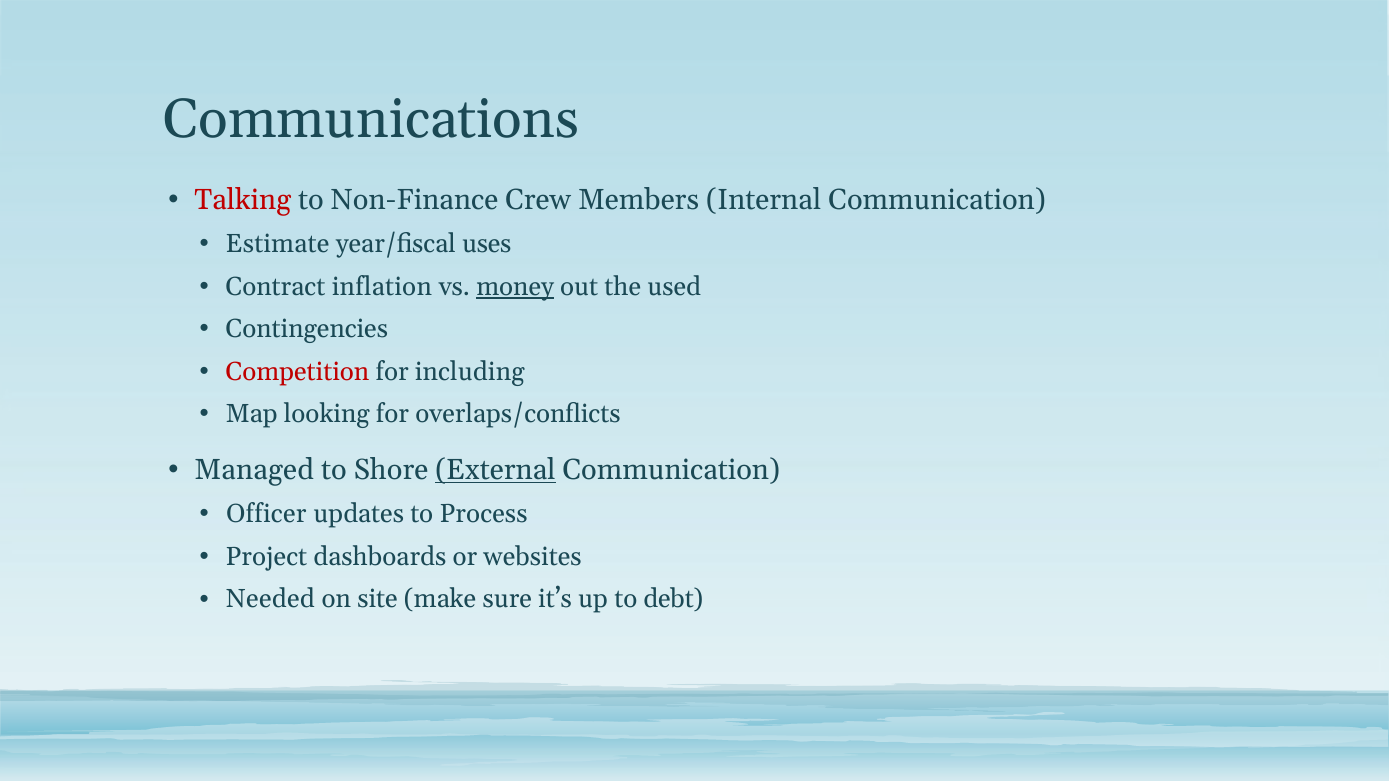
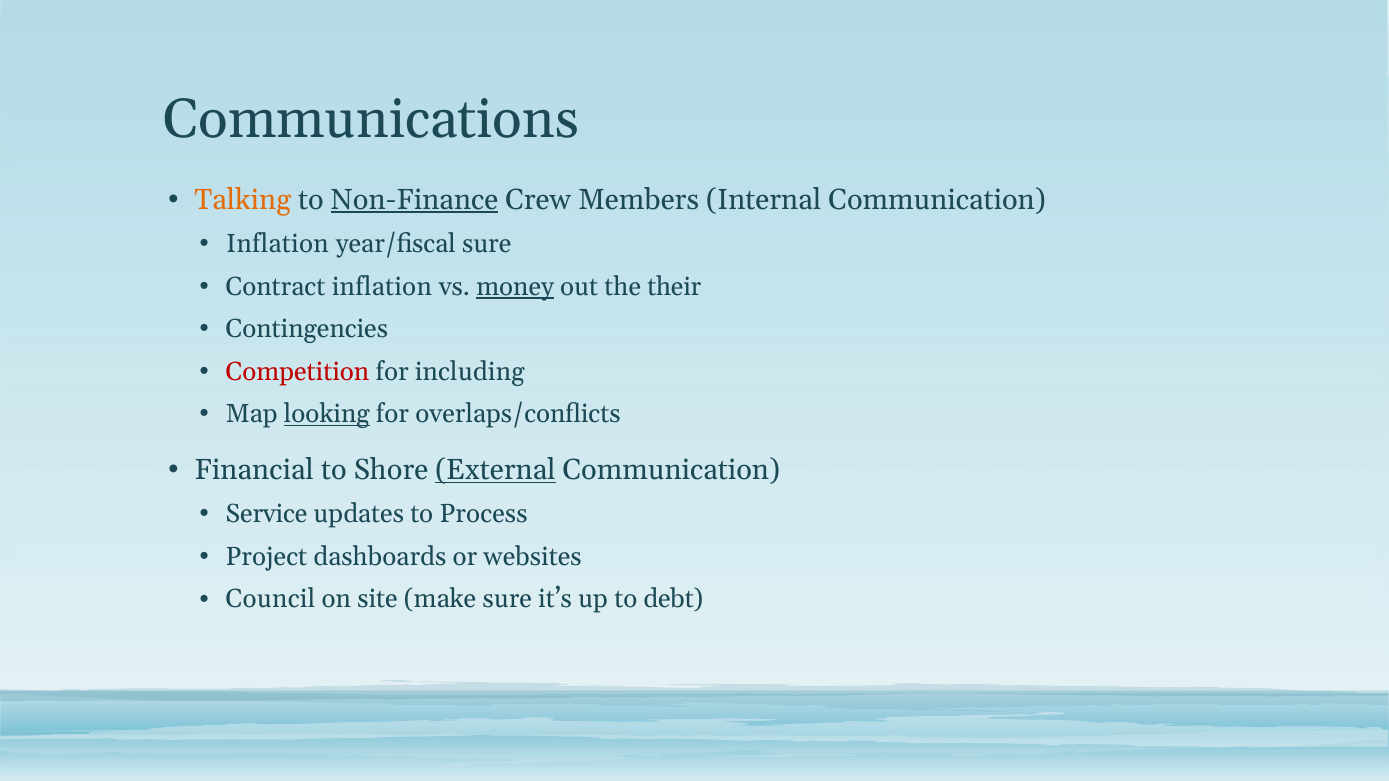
Talking colour: red -> orange (243, 200)
Non-Finance underline: none -> present (414, 200)
Estimate: Estimate -> Inflation (277, 244)
year/fiscal uses: uses -> sure (487, 244)
used: used -> their (674, 287)
looking underline: none -> present (327, 414)
Managed: Managed -> Financial (254, 470)
Officer: Officer -> Service (267, 514)
Needed: Needed -> Council (270, 600)
